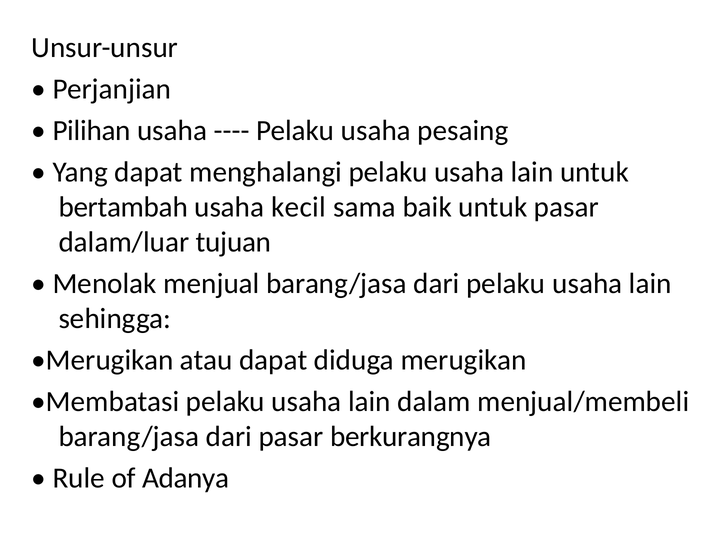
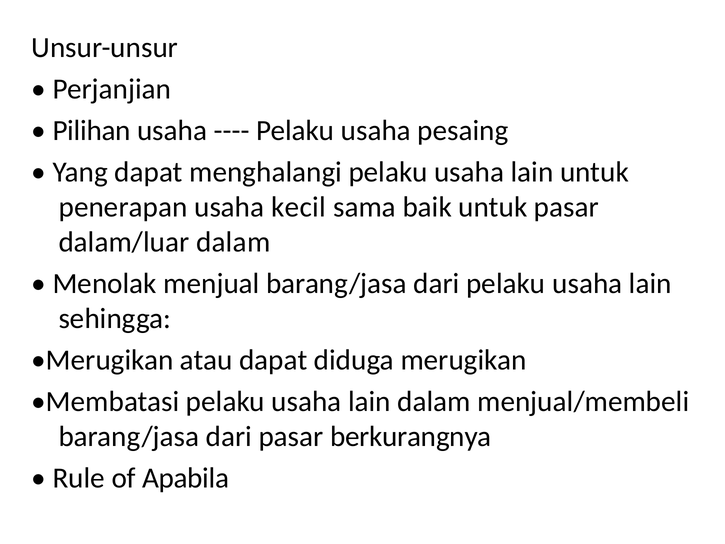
bertambah: bertambah -> penerapan (123, 207)
dalam/luar tujuan: tujuan -> dalam (233, 242)
Adanya: Adanya -> Apabila (186, 478)
